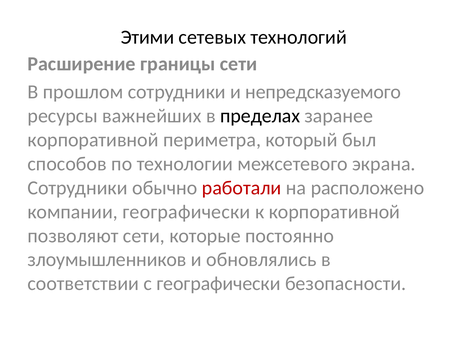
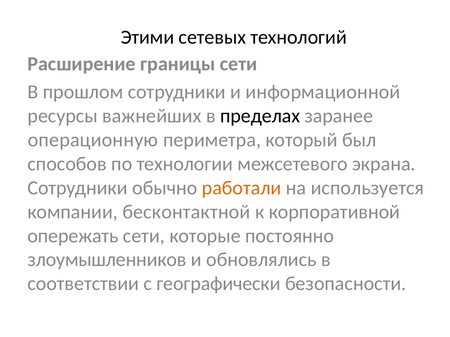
непредсказуемого: непредсказуемого -> информационной (323, 92)
корпоративной: корпоративной -> операционную (93, 140)
работали colour: red -> orange (242, 188)
расположено: расположено -> используется (367, 188)
компании географически: географически -> бесконтактной (186, 212)
позволяют: позволяют -> опережать (73, 236)
